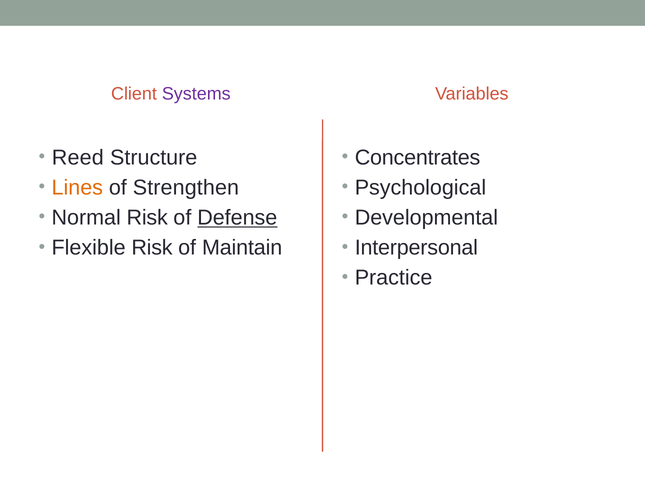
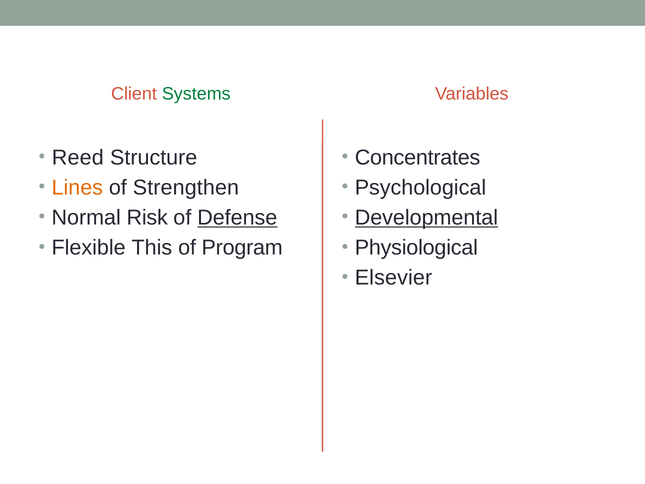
Systems colour: purple -> green (196, 94)
Developmental underline: none -> present (426, 218)
Flexible Risk: Risk -> This (152, 248)
Maintain: Maintain -> Program (242, 248)
Interpersonal: Interpersonal -> Physiological (416, 248)
Practice: Practice -> Elsevier (393, 278)
